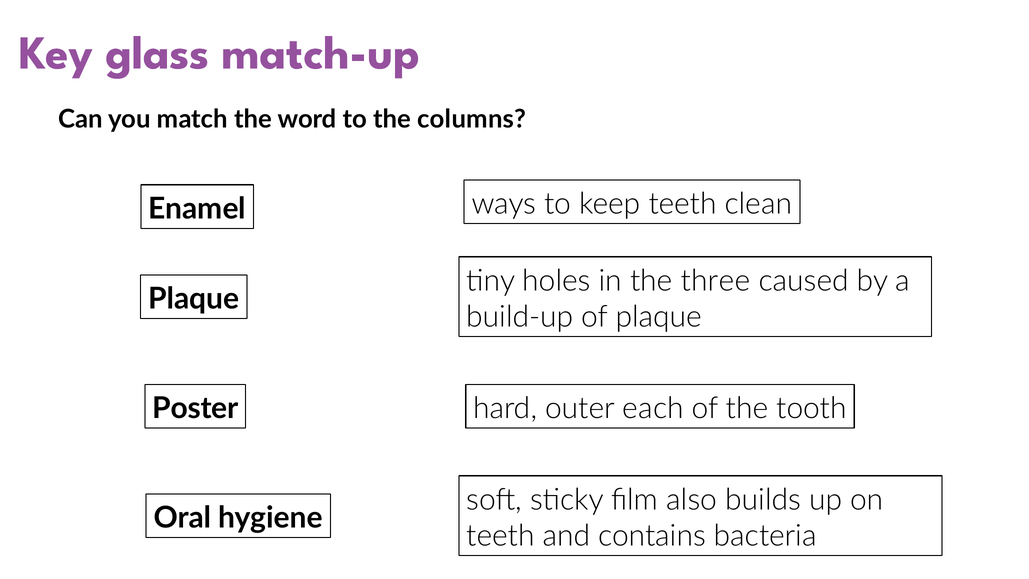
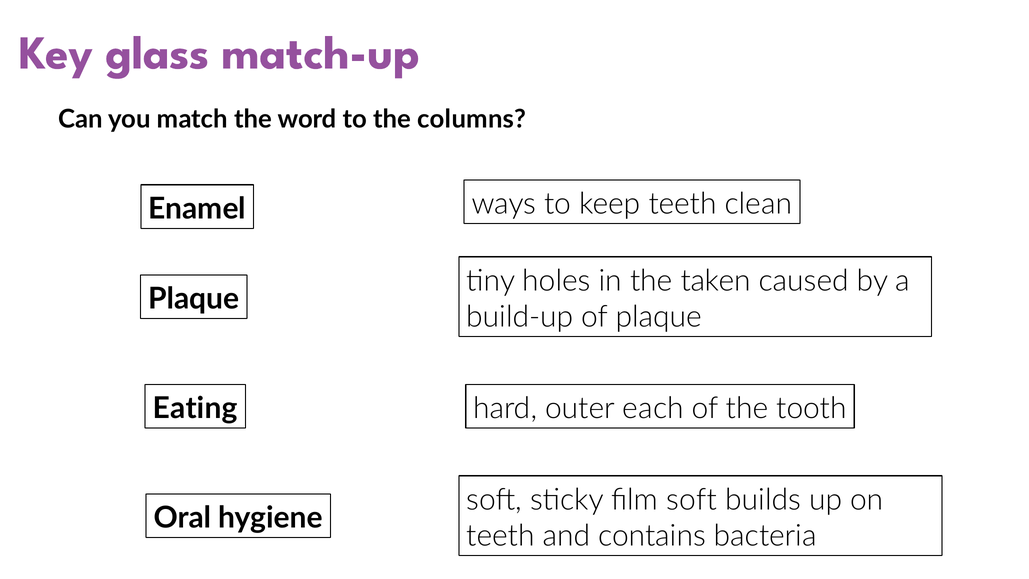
three: three -> taken (716, 281)
Poster: Poster -> Eating (195, 408)
film also: also -> soft (692, 499)
